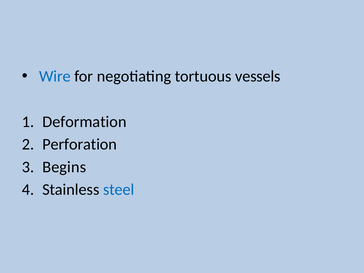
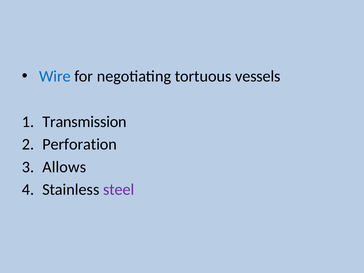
Deformation: Deformation -> Transmission (85, 122)
Begins: Begins -> Allows (64, 167)
steel colour: blue -> purple (119, 190)
